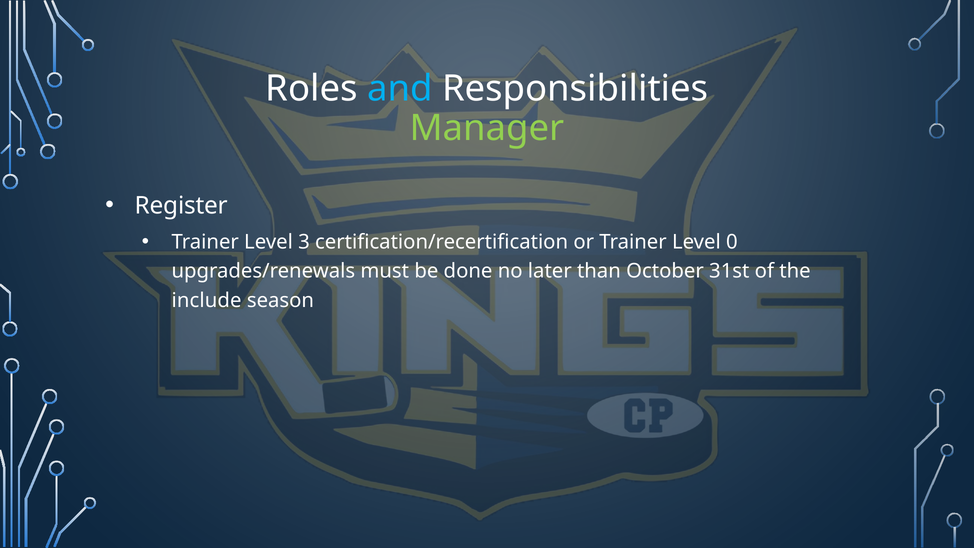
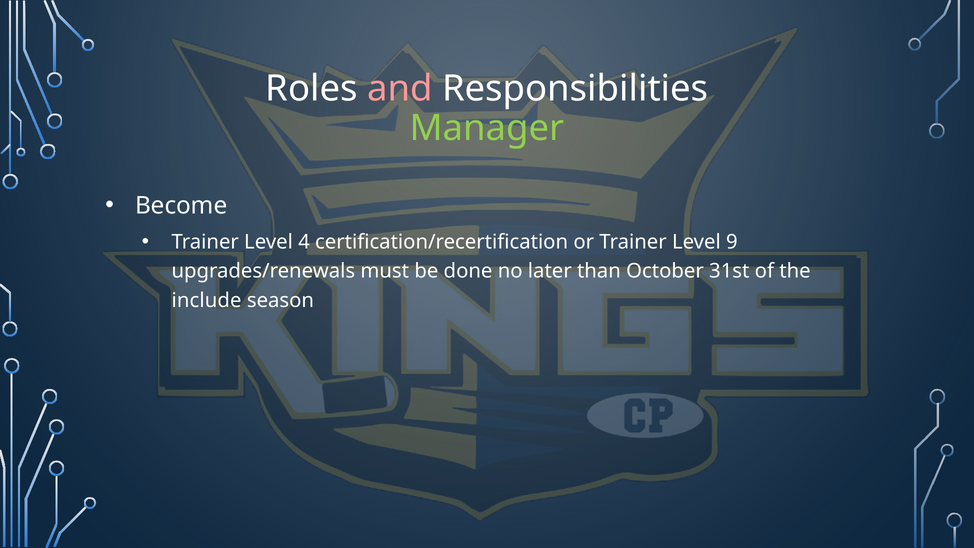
and colour: light blue -> pink (400, 88)
Register: Register -> Become (181, 206)
3: 3 -> 4 (304, 242)
0: 0 -> 9 (732, 242)
